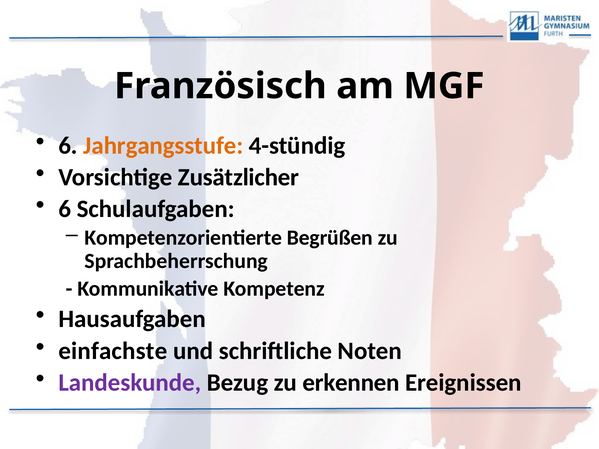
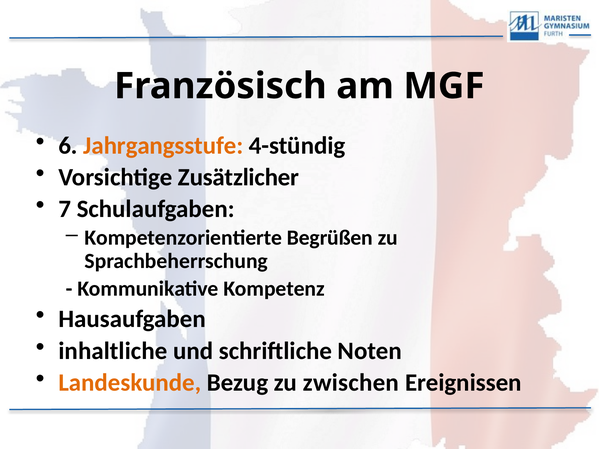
6: 6 -> 7 (65, 209)
einfachste: einfachste -> inhaltliche (113, 351)
Landeskunde colour: purple -> orange (130, 383)
erkennen: erkennen -> zwischen (351, 383)
